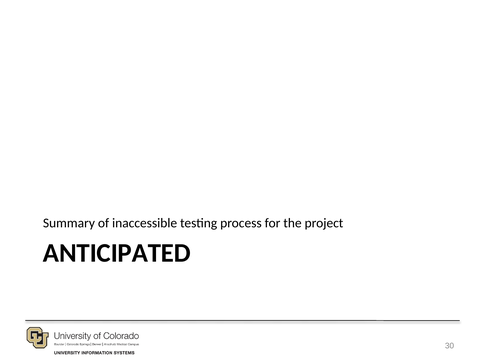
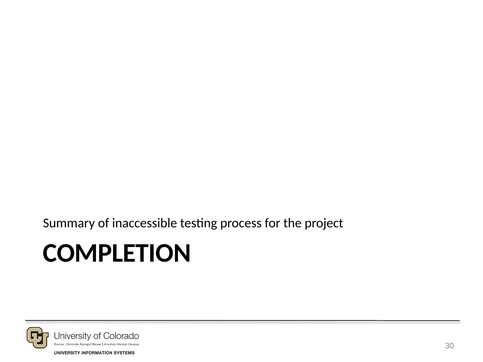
ANTICIPATED: ANTICIPATED -> COMPLETION (117, 253)
